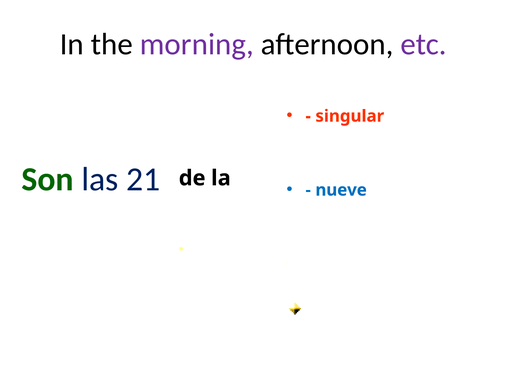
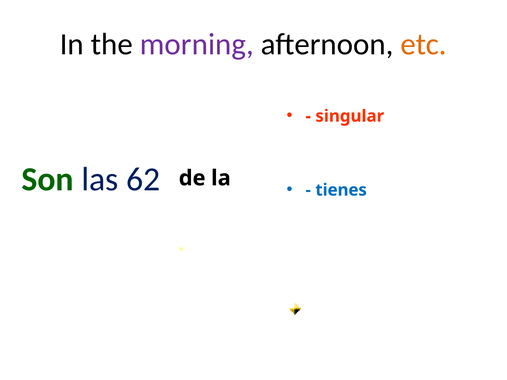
etc colour: purple -> orange (424, 44)
21: 21 -> 62 (143, 179)
nueve: nueve -> tienes (341, 190)
